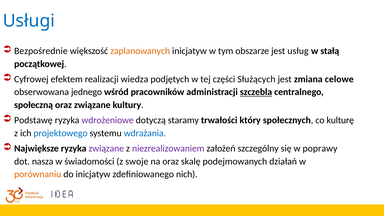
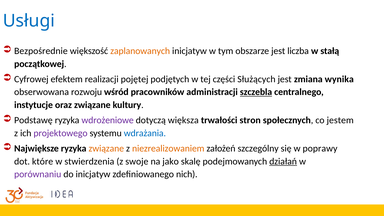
usług: usług -> liczba (298, 51)
wiedza: wiedza -> pojętej (135, 79)
celowe: celowe -> wynika (339, 79)
jednego: jednego -> rozwoju (87, 92)
społeczną: społeczną -> instytucje (34, 105)
staramy: staramy -> większa (183, 120)
który: który -> stron (250, 120)
kulturę: kulturę -> jestem (340, 120)
projektowego colour: blue -> purple (61, 133)
związane colour: purple -> orange (106, 148)
niezrealizowaniem colour: purple -> orange (168, 148)
nasza: nasza -> które (43, 161)
świadomości: świadomości -> stwierdzenia (89, 161)
na oraz: oraz -> jako (171, 161)
działań underline: none -> present (283, 161)
porównaniu colour: orange -> purple (38, 174)
